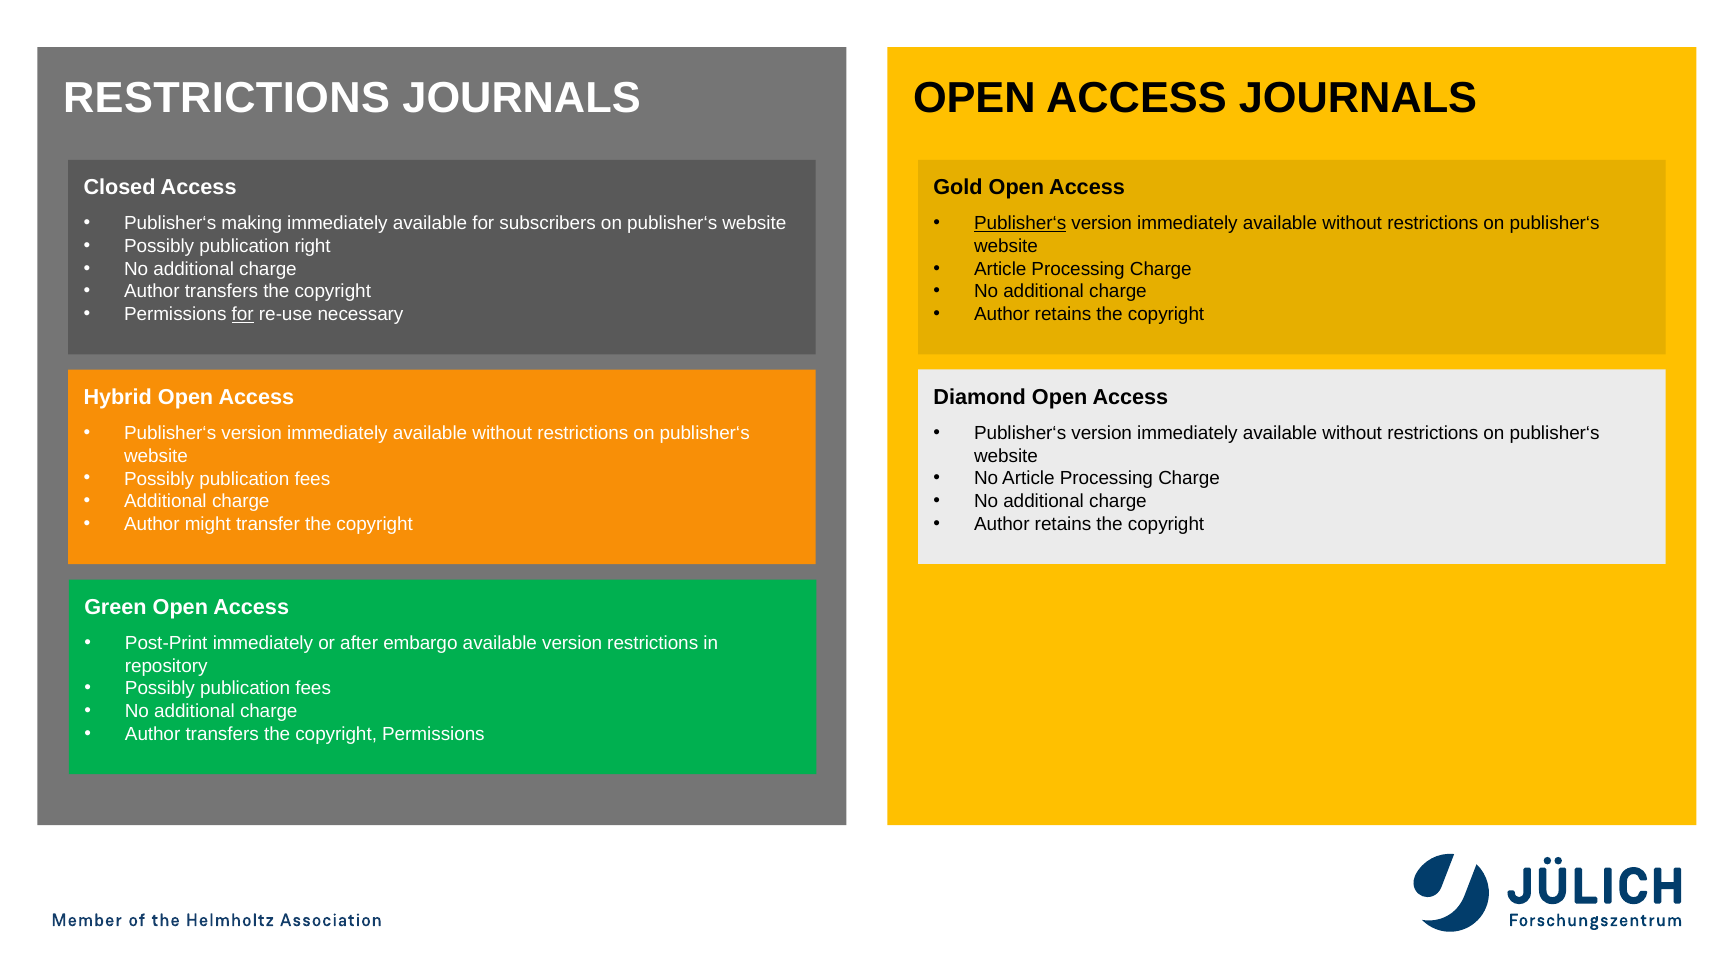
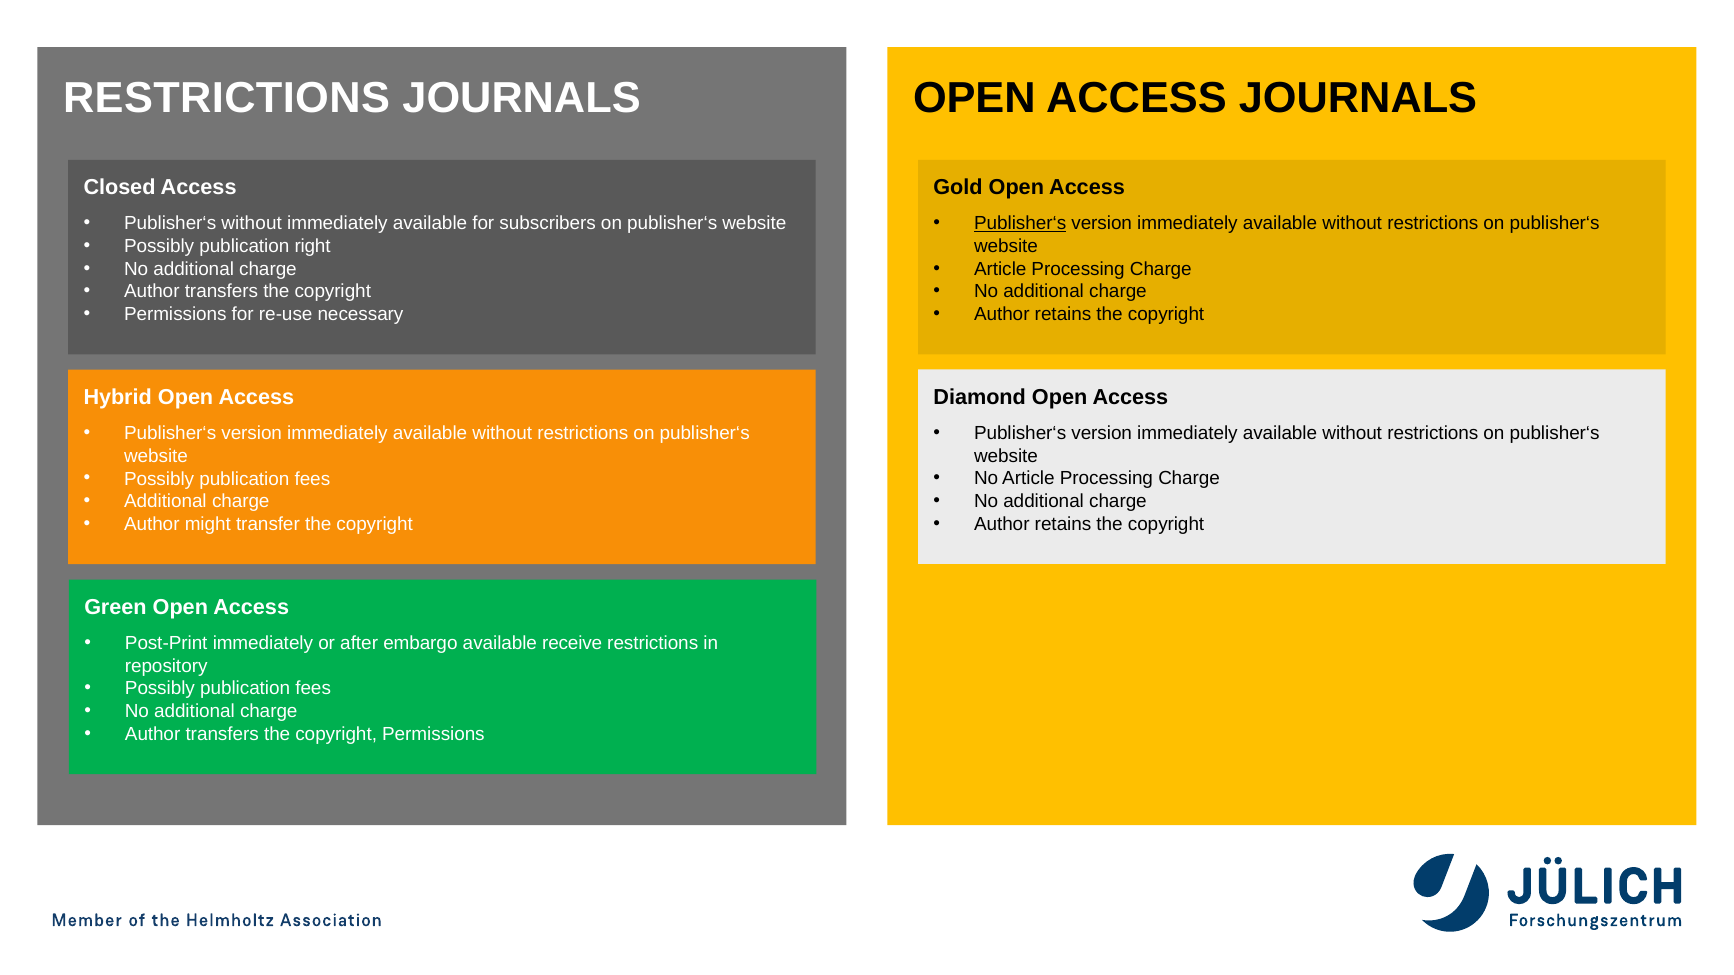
Publisher‘s making: making -> without (252, 224)
for underline: present -> none (243, 314)
available version: version -> receive (572, 643)
